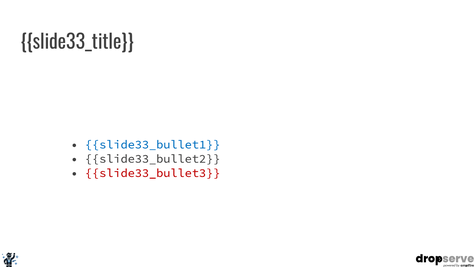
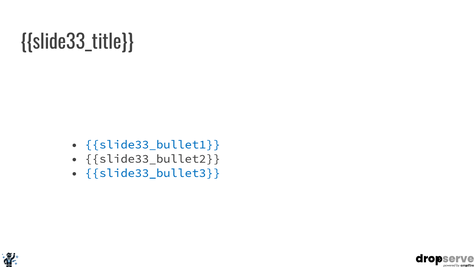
slide33_bullet3 colour: red -> blue (153, 173)
